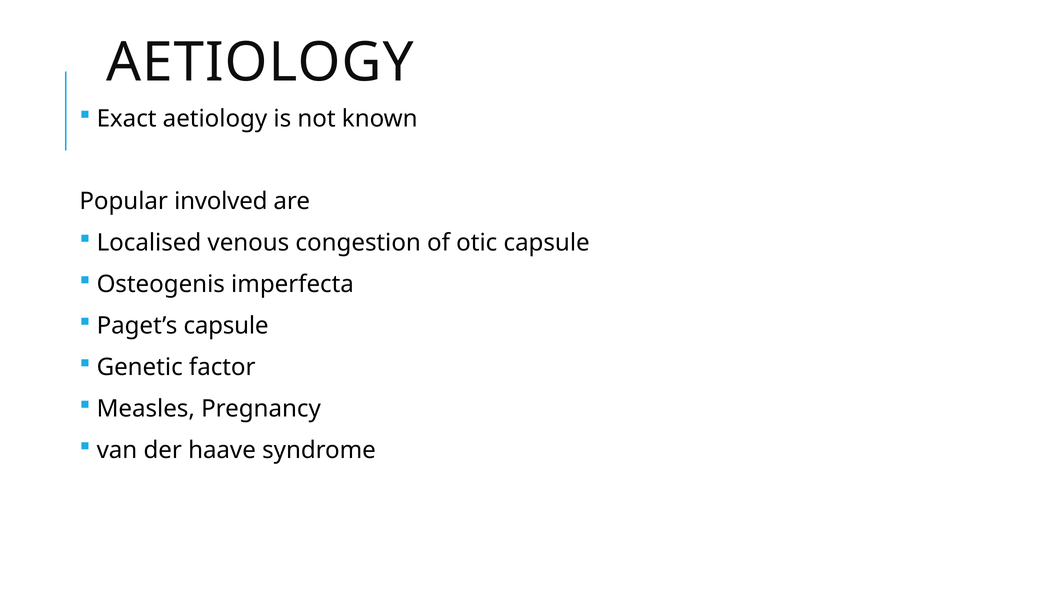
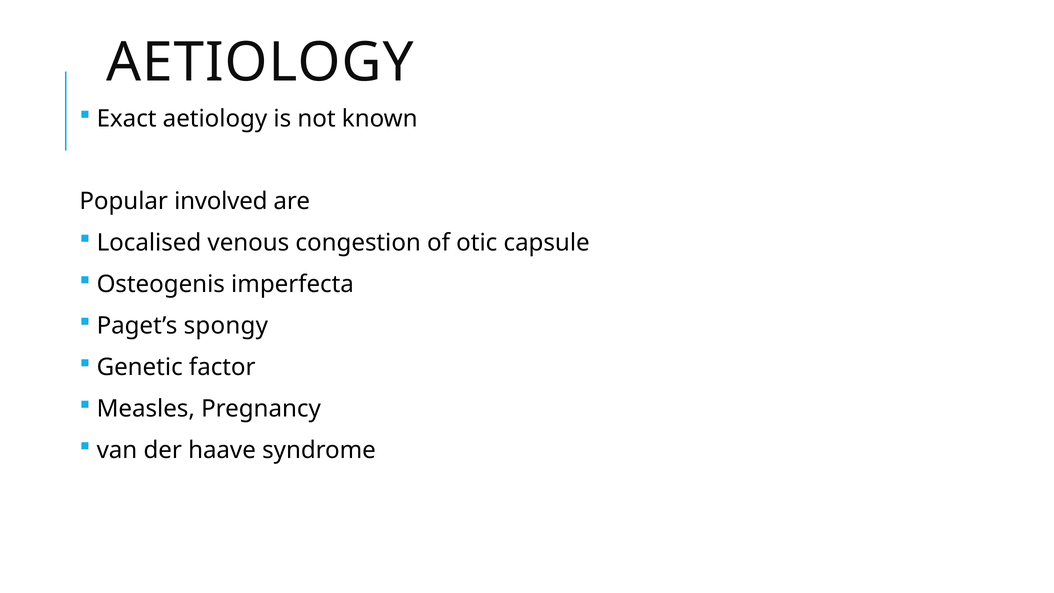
Paget’s capsule: capsule -> spongy (226, 326)
